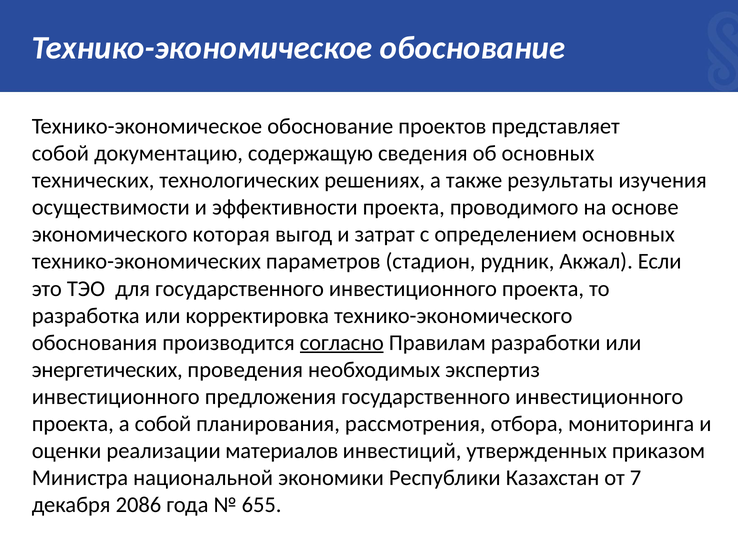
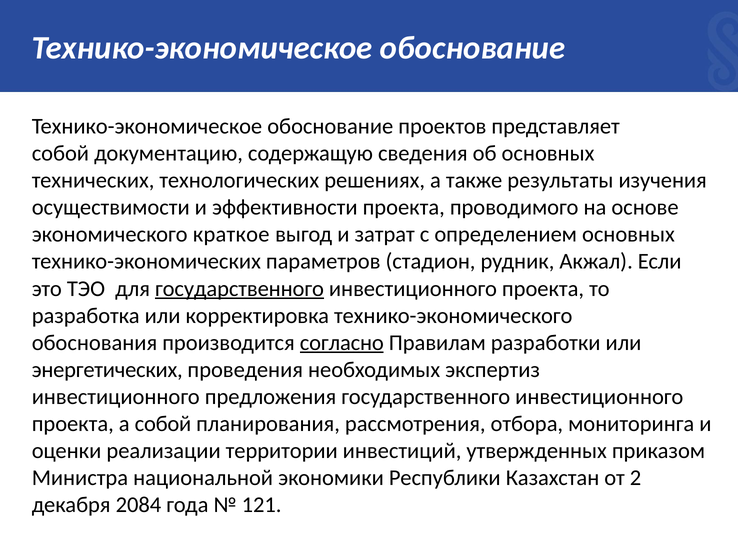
которая: которая -> краткое (231, 235)
государственного underline: none -> present (240, 289)
материалов: материалов -> территории (282, 451)
7: 7 -> 2 (635, 478)
2086: 2086 -> 2084 (138, 505)
655: 655 -> 121 (262, 505)
